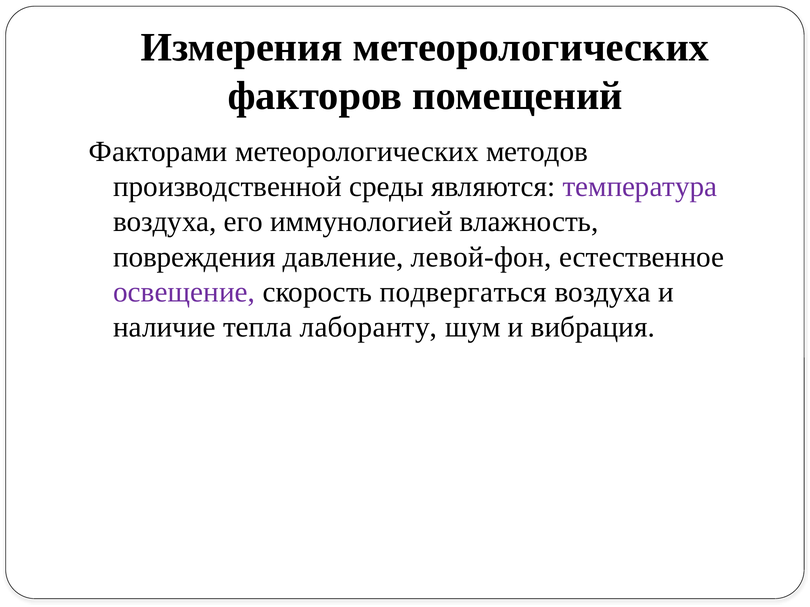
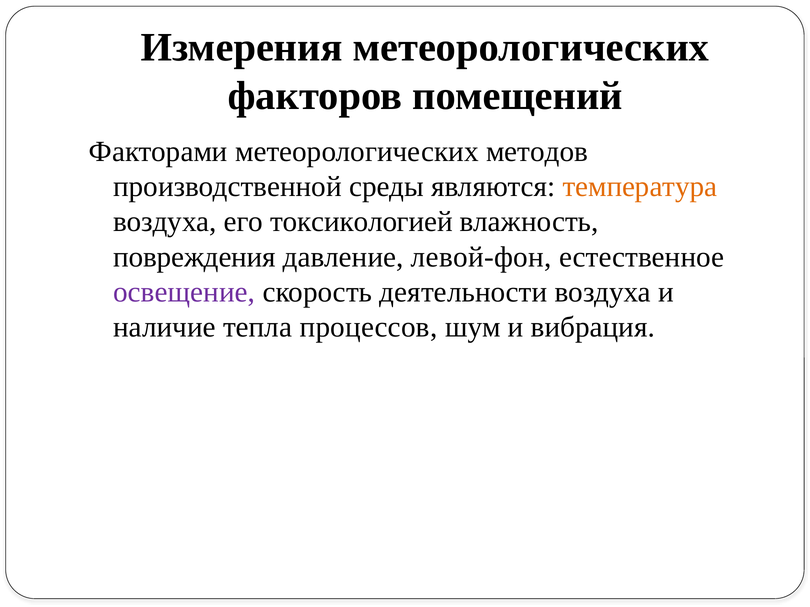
температура colour: purple -> orange (640, 187)
иммунологией: иммунологией -> токсикологией (361, 222)
подвергаться: подвергаться -> деятельности (463, 292)
лаборанту: лаборанту -> процессов (368, 327)
